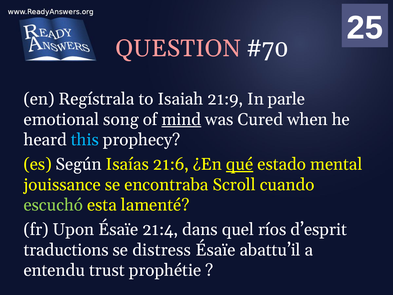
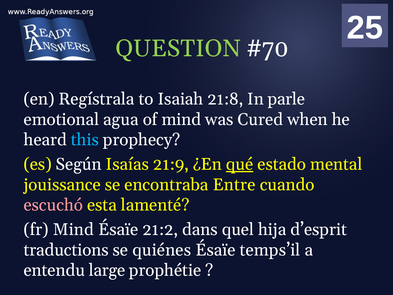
QUESTION colour: pink -> light green (178, 48)
21:9: 21:9 -> 21:8 (225, 99)
song: song -> agua (121, 119)
mind underline: present -> none (181, 119)
21:6: 21:6 -> 21:9 (171, 164)
Scroll: Scroll -> Entre (234, 185)
escuchó colour: light green -> pink (53, 205)
fr Upon: Upon -> Mind (73, 229)
21:4: 21:4 -> 21:2 (160, 229)
ríos: ríos -> hija (272, 229)
distress: distress -> quiénes (162, 250)
abattu’il: abattu’il -> temps’il (270, 250)
trust: trust -> large (107, 270)
